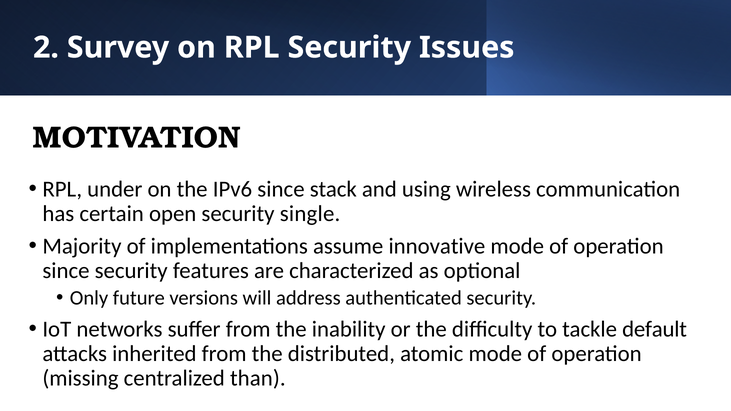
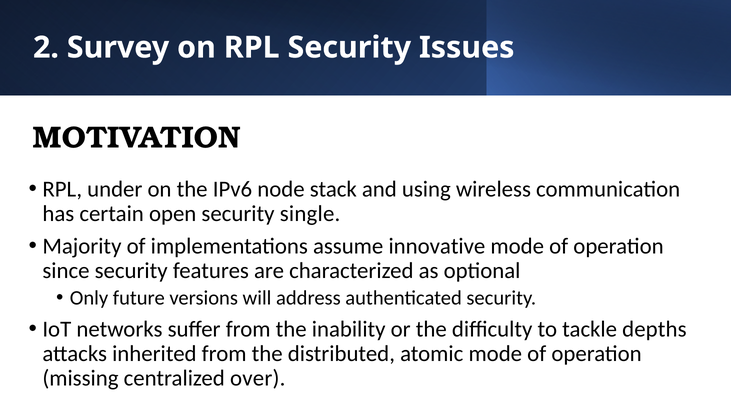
IPv6 since: since -> node (281, 189)
default: default -> depths (654, 329)
than: than -> over (258, 379)
